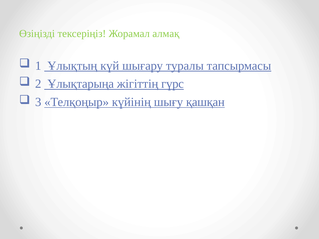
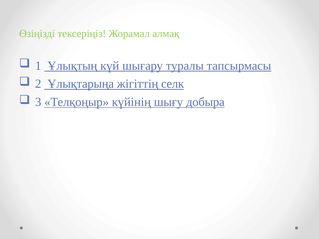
гүрс: гүрс -> селк (173, 84)
қашқан: қашқан -> добыра (205, 102)
